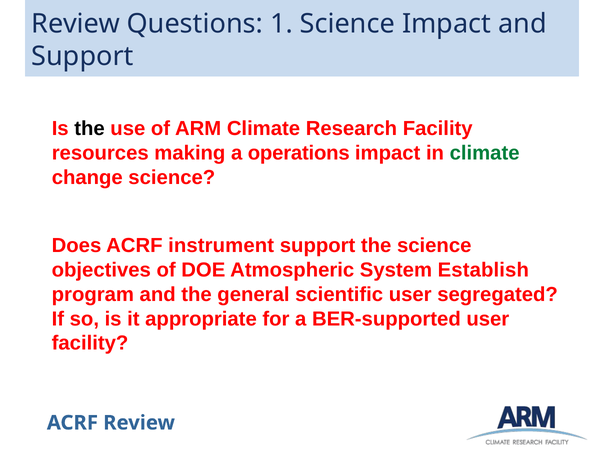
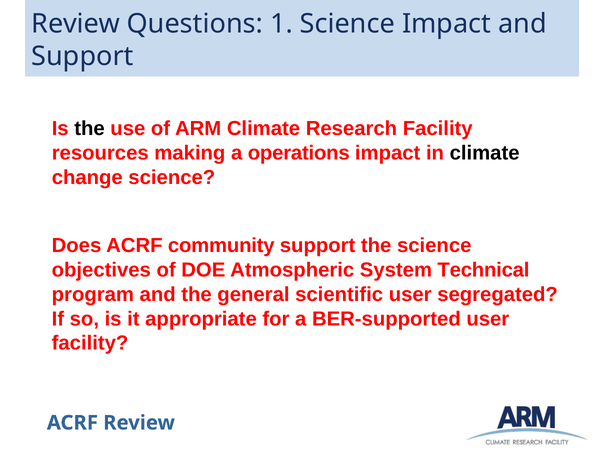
climate colour: green -> black (485, 153)
instrument: instrument -> community (221, 246)
Establish: Establish -> Technical (483, 270)
